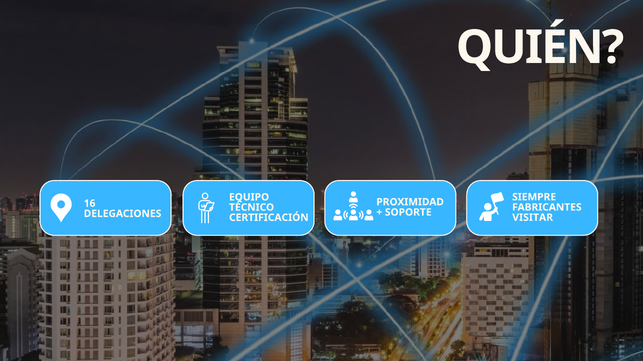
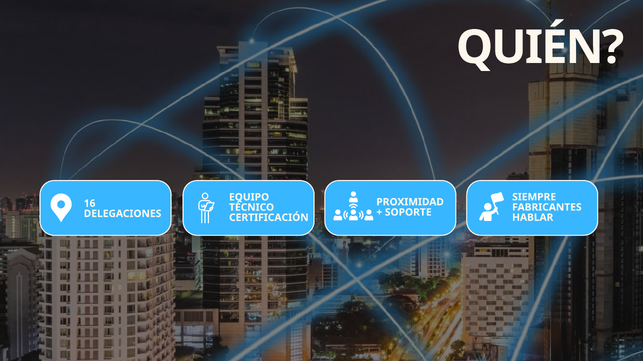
VISITAR: VISITAR -> HABLAR (533, 218)
